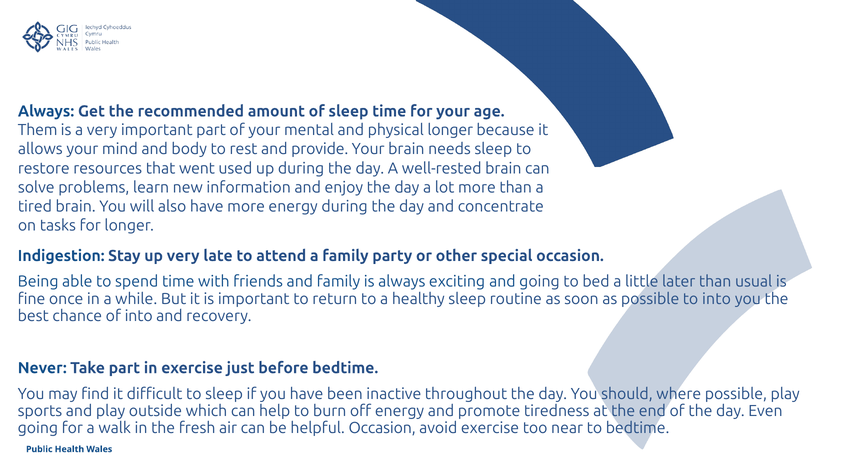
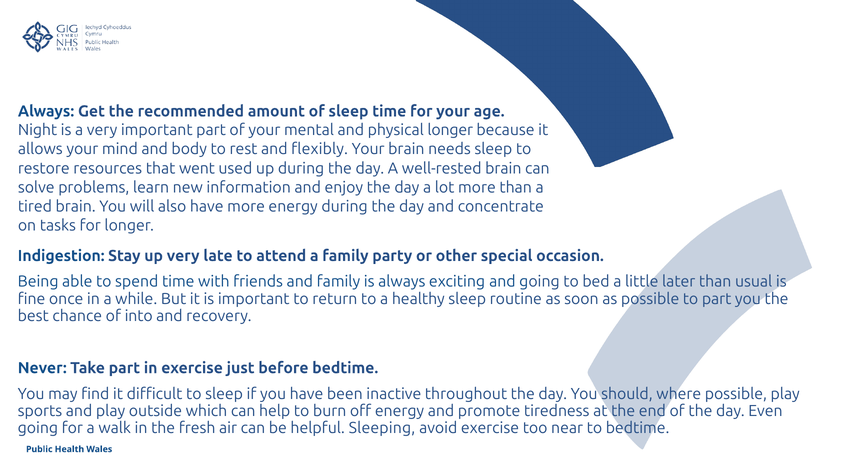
Them: Them -> Night (38, 130)
provide: provide -> flexibly (320, 149)
to into: into -> part (717, 299)
helpful Occasion: Occasion -> Sleeping (382, 428)
